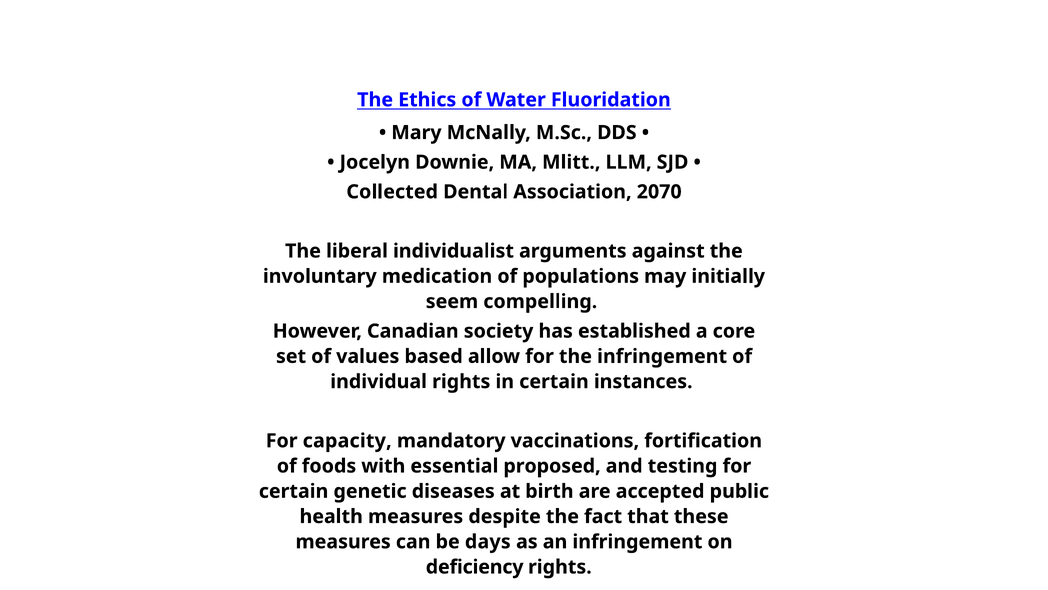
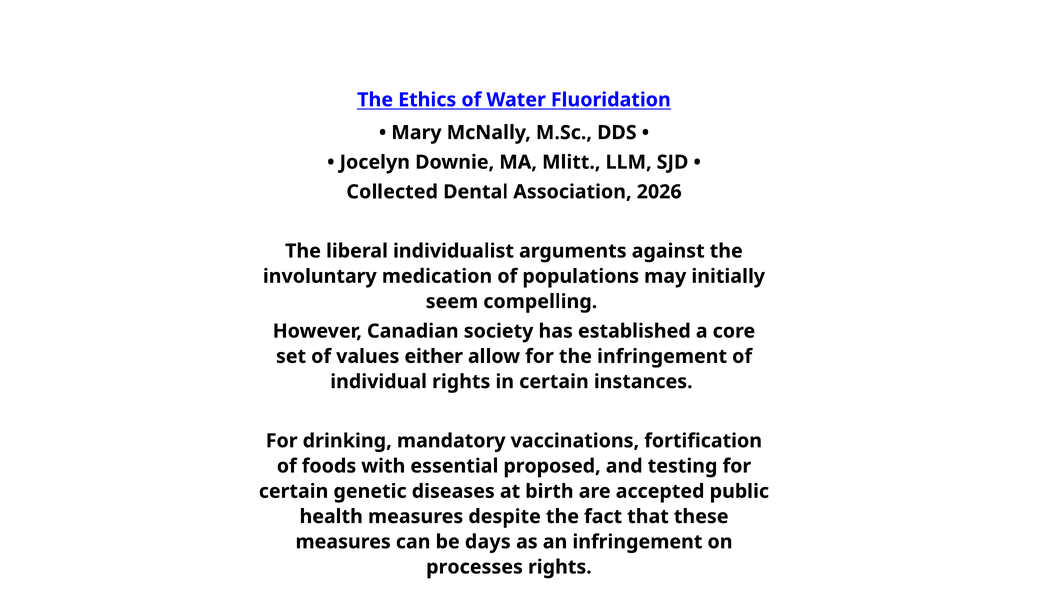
2070: 2070 -> 2026 (659, 192)
based: based -> either (434, 356)
capacity: capacity -> drinking (347, 440)
deficiency: deficiency -> processes (475, 567)
